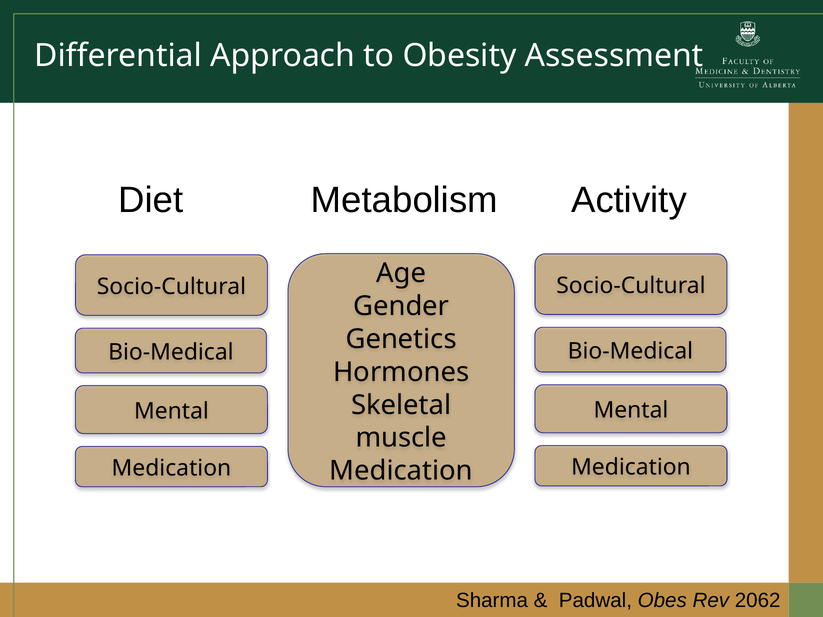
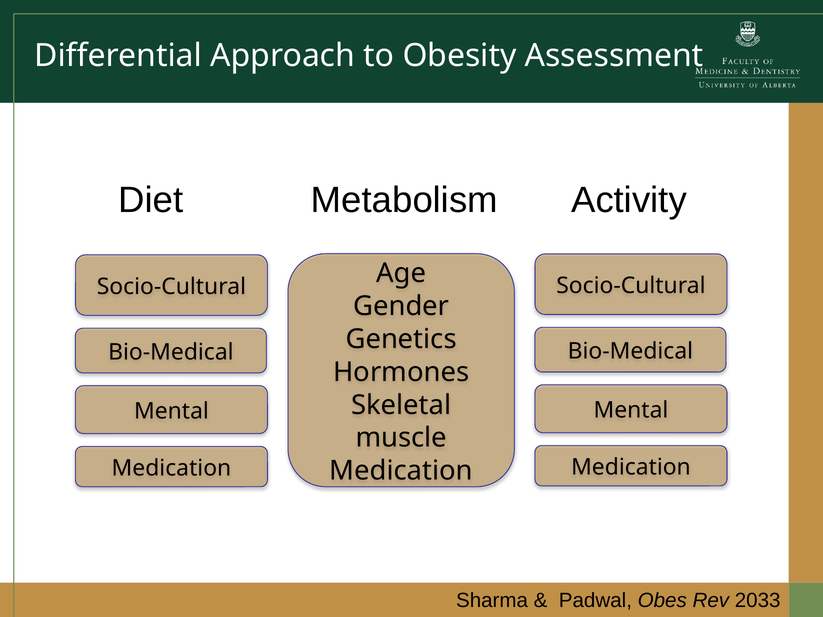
2062: 2062 -> 2033 (758, 601)
